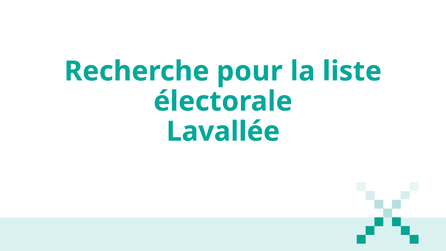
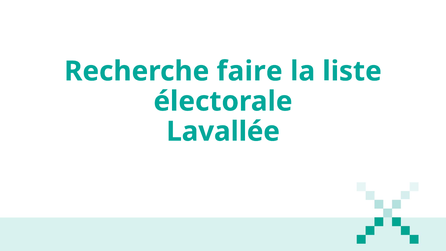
pour: pour -> faire (250, 71)
